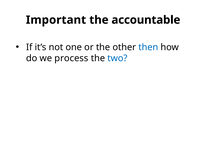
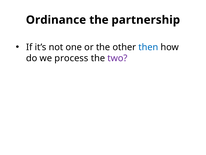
Important: Important -> Ordinance (56, 20)
accountable: accountable -> partnership (146, 20)
two colour: blue -> purple (117, 58)
